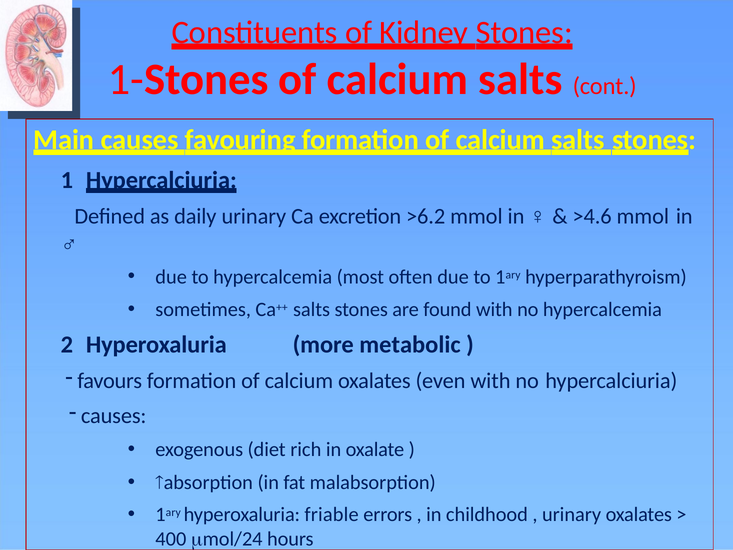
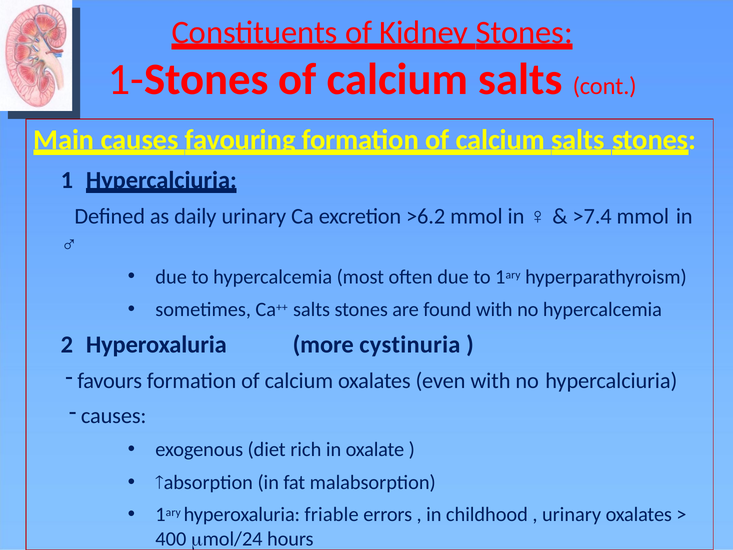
>4.6: >4.6 -> >7.4 (592, 216)
metabolic: metabolic -> cystinuria (410, 344)
